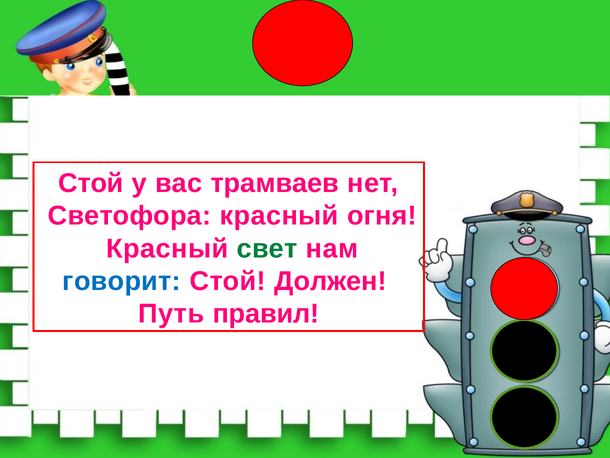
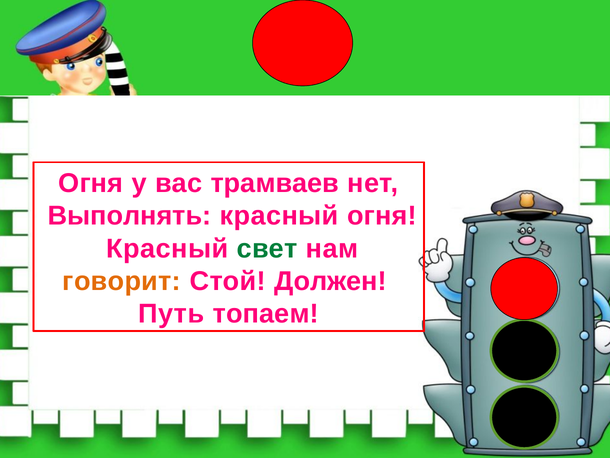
Стой: Стой -> Огня (91, 183)
Светофора: Светофора -> Выполнять (130, 216)
говорит colour: blue -> orange (122, 281)
правил: правил -> топаем (266, 313)
